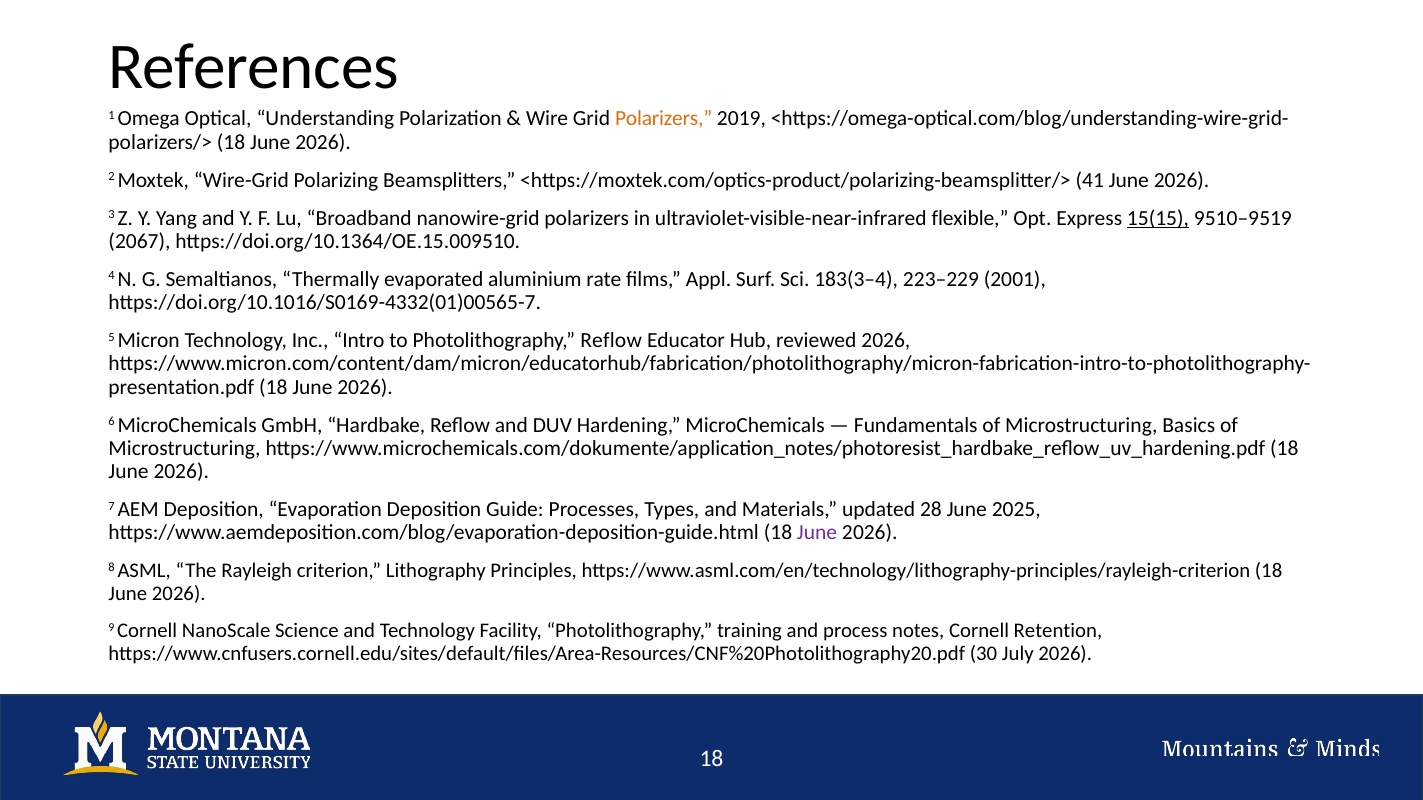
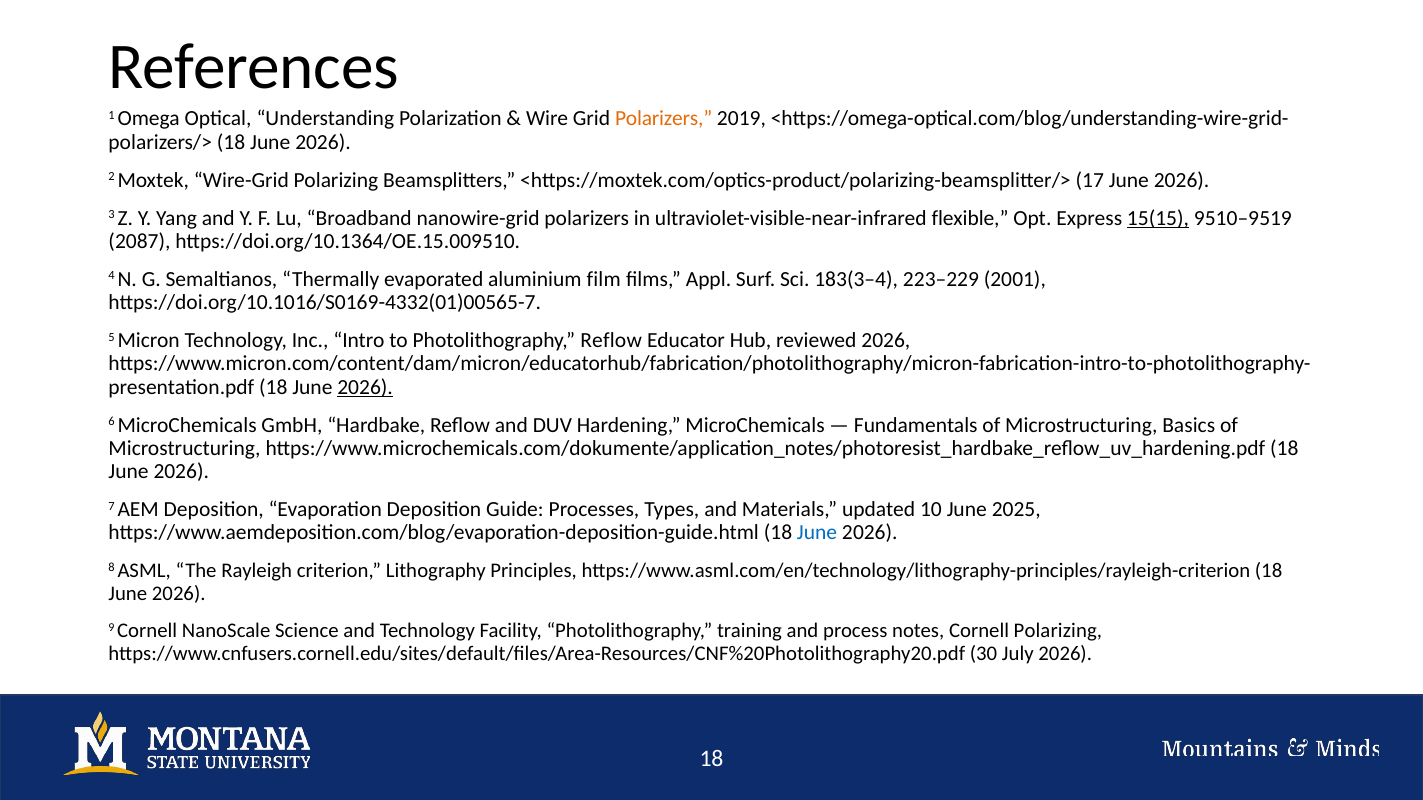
41: 41 -> 17 (1090, 180)
2067: 2067 -> 2087 (139, 241)
rate: rate -> film (604, 279)
2026 underline: none -> present (365, 387)
28: 28 -> 10 (931, 510)
June colour: purple -> blue (817, 533)
Cornell Retention: Retention -> Polarizing (1058, 631)
